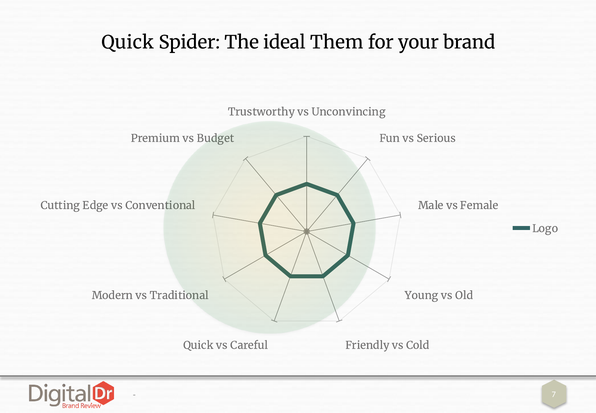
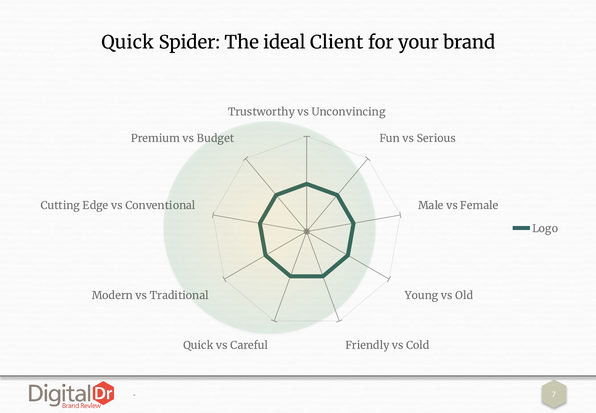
Them: Them -> Client (337, 42)
